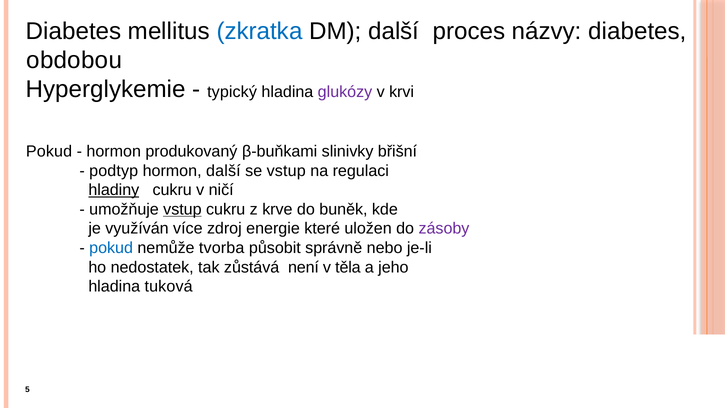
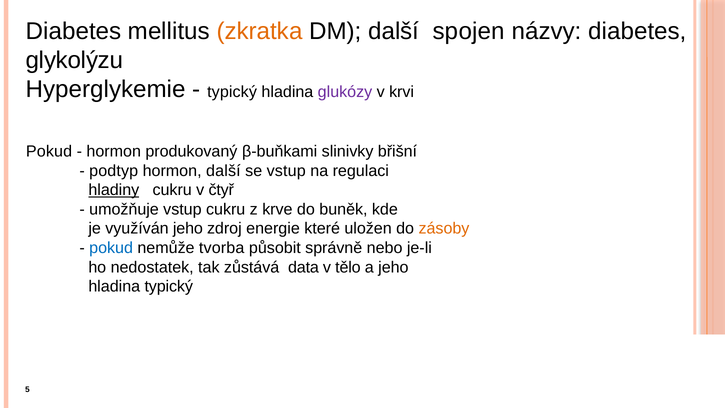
zkratka colour: blue -> orange (259, 31)
proces: proces -> spojen (469, 31)
obdobou: obdobou -> glykolýzu (74, 60)
ničí: ničí -> čtyř (221, 190)
vstup underline: present -> none (182, 209)
využíván více: více -> jeho (188, 229)
zásoby colour: purple -> orange (444, 229)
není: není -> data (303, 267)
těla: těla -> tělo (348, 267)
hladina tuková: tuková -> typický (169, 286)
